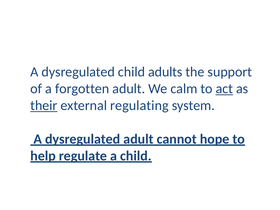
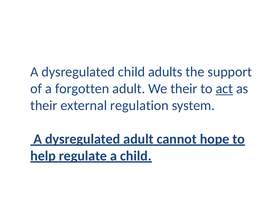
We calm: calm -> their (184, 89)
their underline: present -> none (44, 106)
regulating: regulating -> regulation (139, 106)
